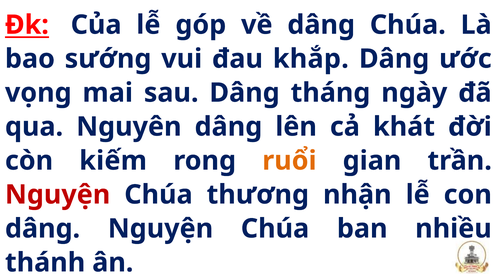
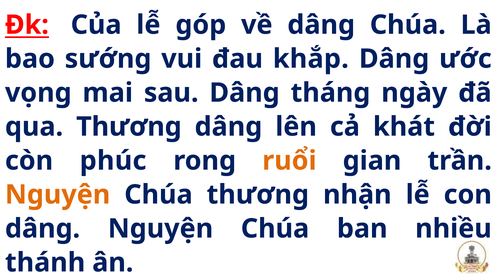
qua Nguyên: Nguyên -> Thương (129, 127)
kiếm: kiếm -> phúc (113, 160)
Nguyện colour: red -> orange (58, 194)
